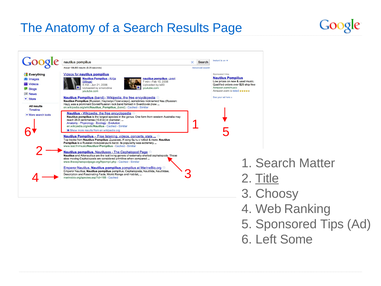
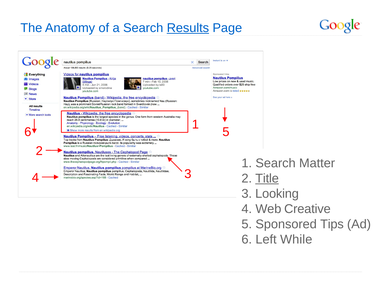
Results underline: none -> present (188, 28)
Choosy: Choosy -> Looking (277, 194)
Ranking: Ranking -> Creative (307, 209)
Some: Some -> While (296, 239)
